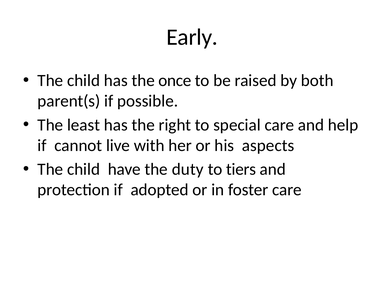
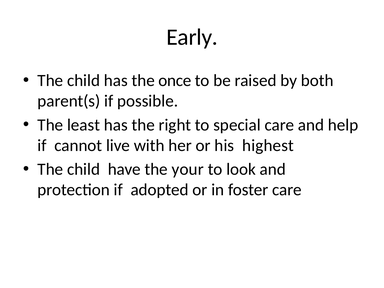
aspects: aspects -> highest (268, 145)
duty: duty -> your (188, 169)
tiers: tiers -> look (241, 169)
